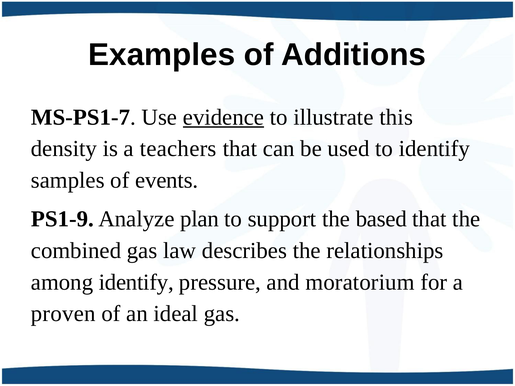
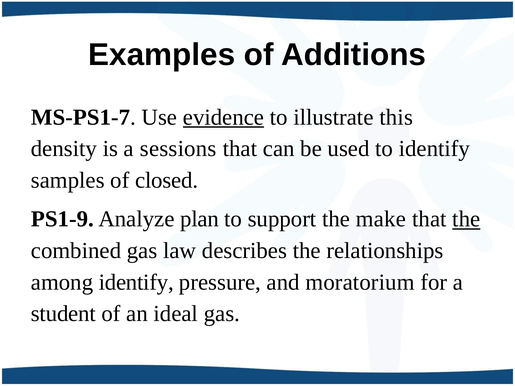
teachers: teachers -> sessions (178, 149)
events: events -> closed (167, 180)
based: based -> make (381, 219)
the underline: none -> present (466, 219)
proven: proven -> student (63, 314)
